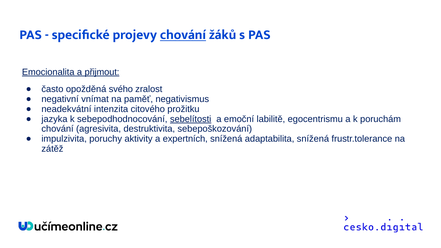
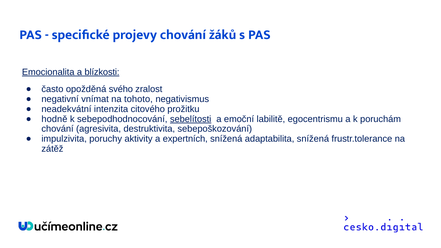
chování underline: present -> none (183, 35)
přijmout: přijmout -> blízkosti (102, 72)
paměť: paměť -> tohoto (138, 99)
jazyka: jazyka -> hodně (54, 119)
